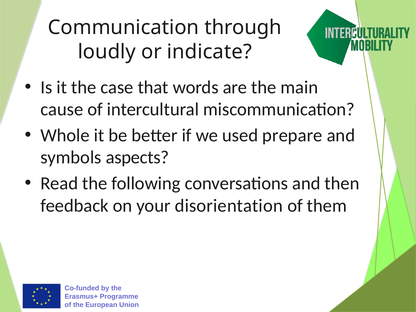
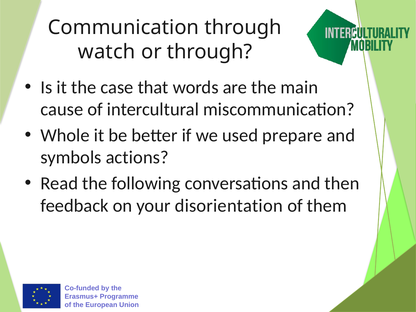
loudly: loudly -> watch (107, 52)
or indicate: indicate -> through (210, 52)
aspects: aspects -> actions (137, 158)
